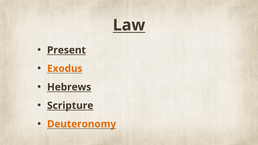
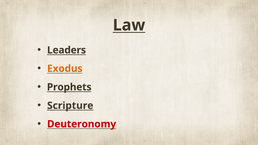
Present: Present -> Leaders (67, 50)
Hebrews: Hebrews -> Prophets (69, 87)
Deuteronomy colour: orange -> red (82, 124)
